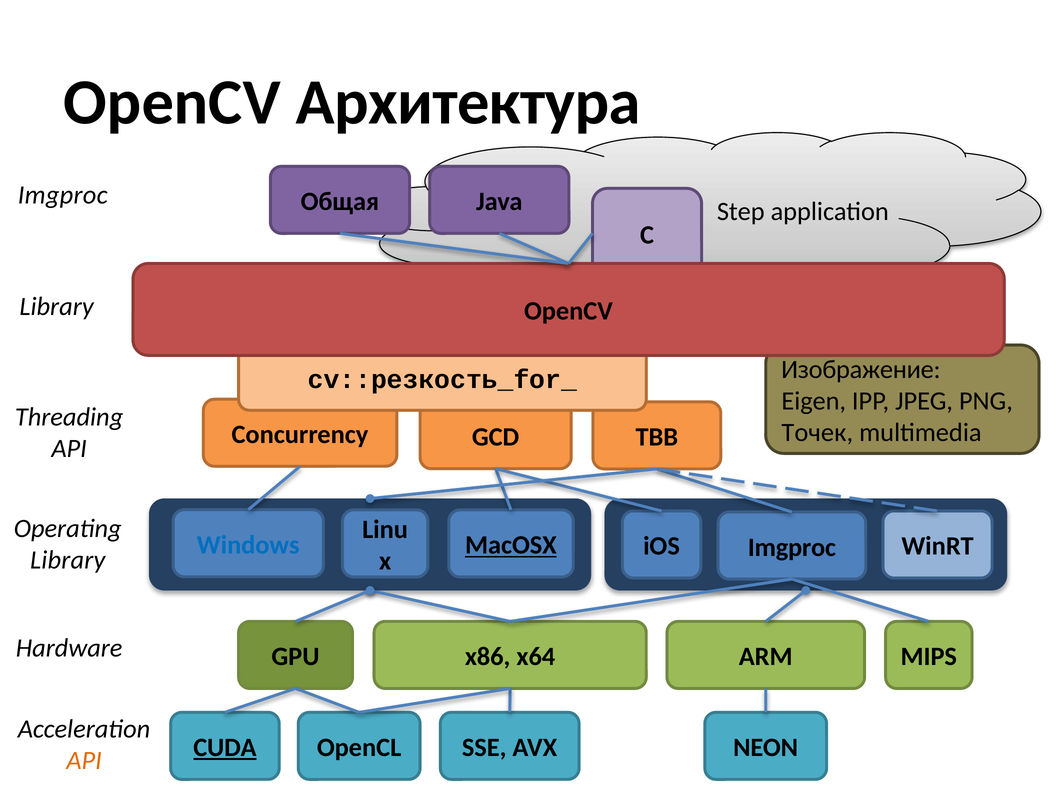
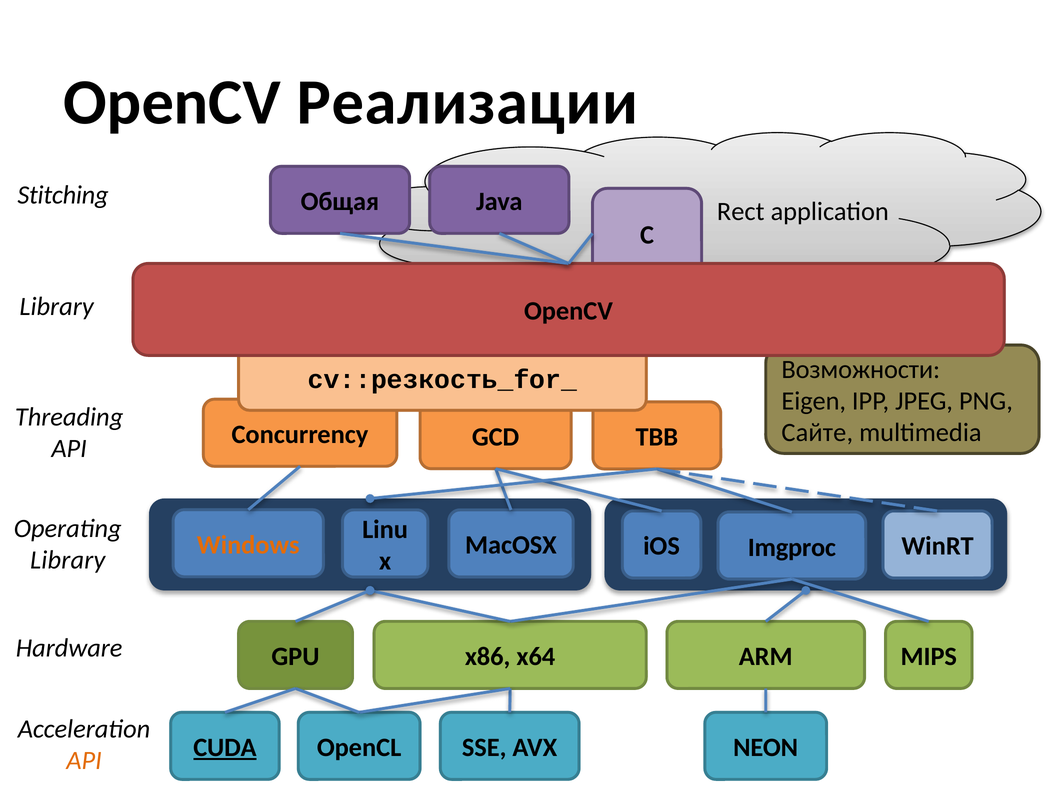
Архитектура: Архитектура -> Реализации (467, 102)
Imgproc: Imgproc -> Stitching (63, 195)
Step: Step -> Rect (741, 212)
Изображение: Изображение -> Возможности (861, 369)
Точек: Точек -> Сайте (817, 433)
Windows colour: blue -> orange (248, 545)
MacOSX underline: present -> none (511, 545)
